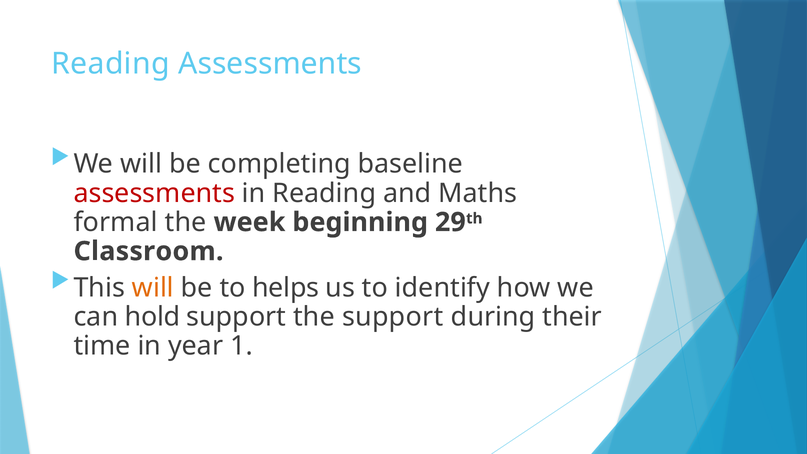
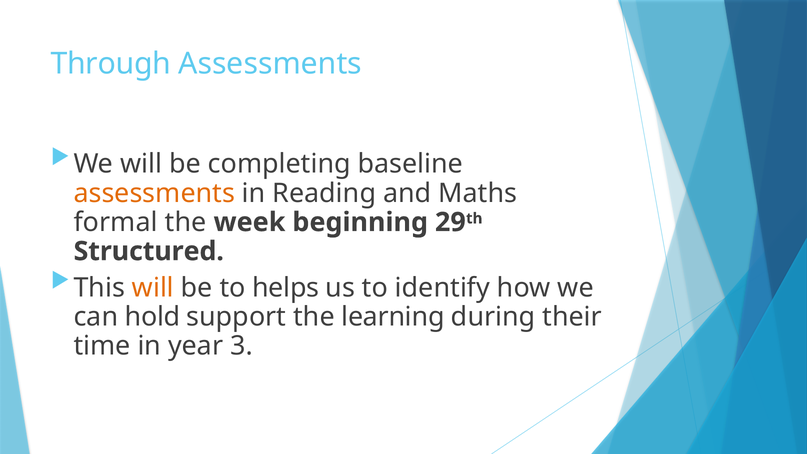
Reading: Reading -> Through (111, 64)
assessments colour: red -> orange (154, 193)
Classroom: Classroom -> Structured (149, 251)
the support: support -> learning (393, 317)
1: 1 -> 3 (241, 346)
